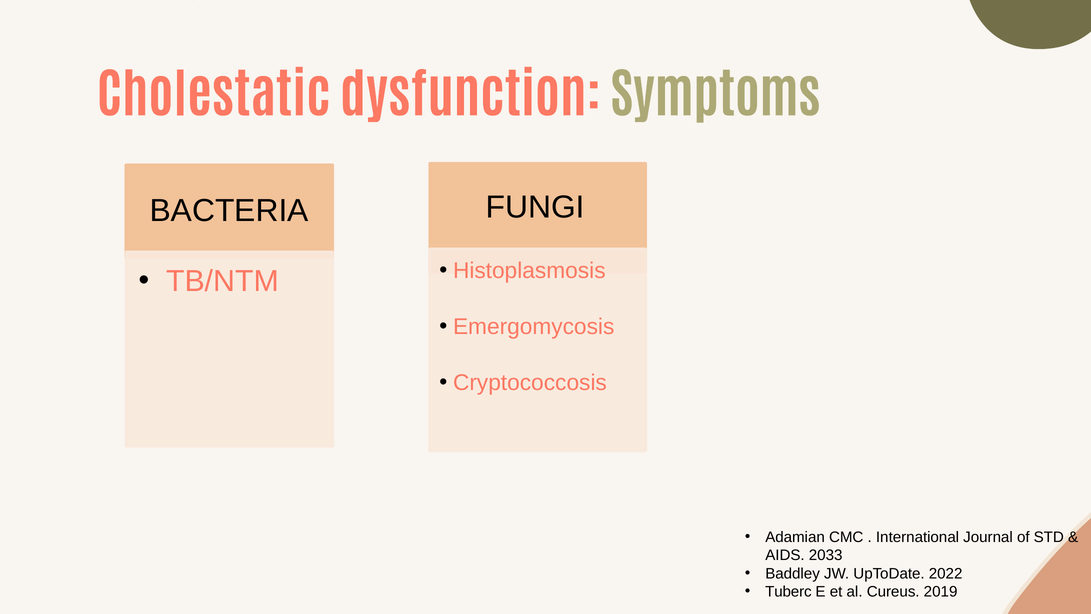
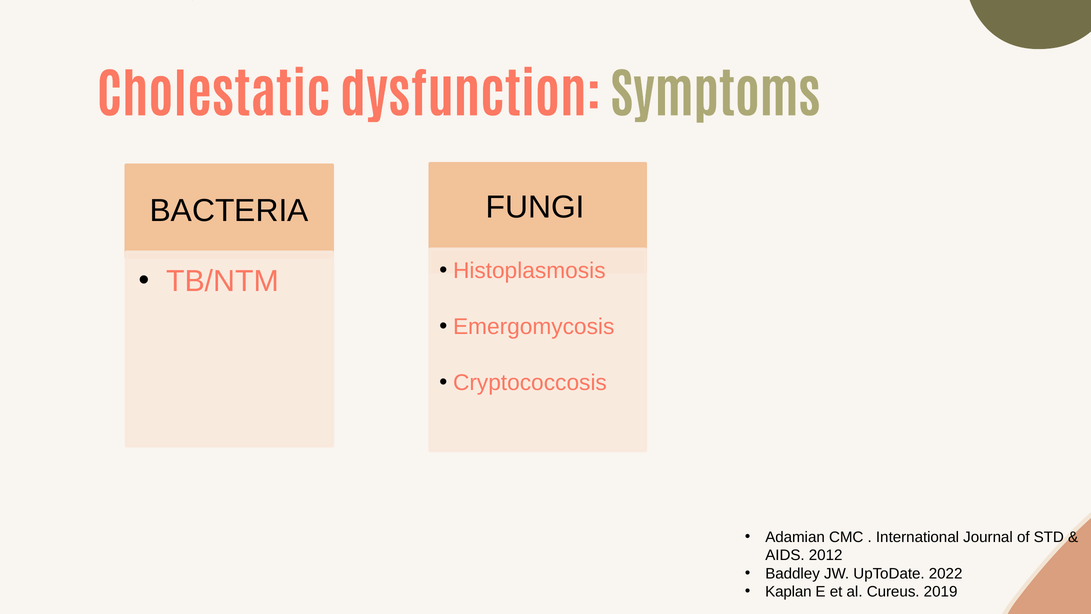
2033: 2033 -> 2012 (826, 555)
Tuberc: Tuberc -> Kaplan (788, 592)
